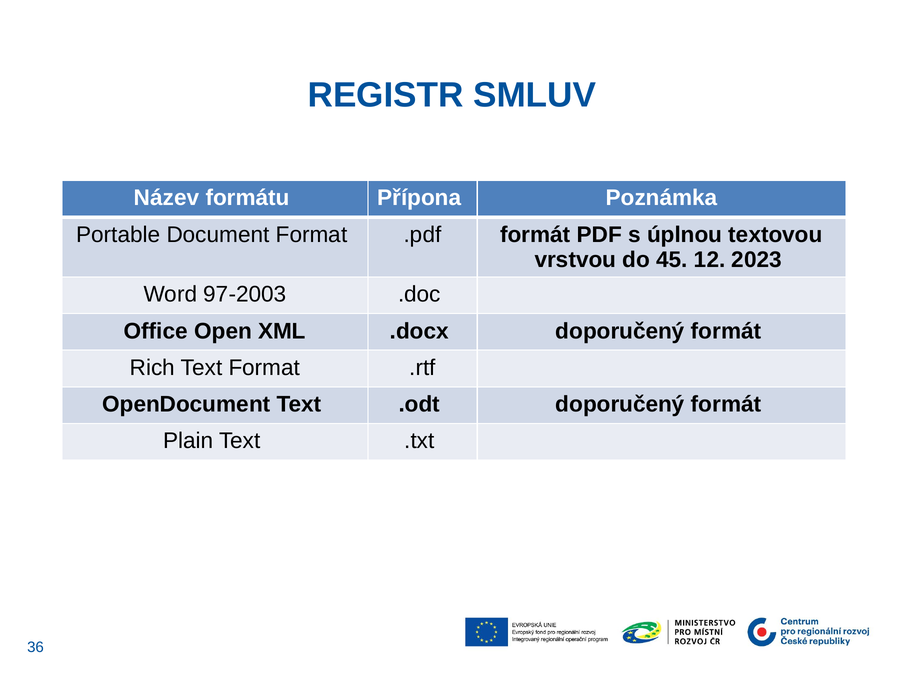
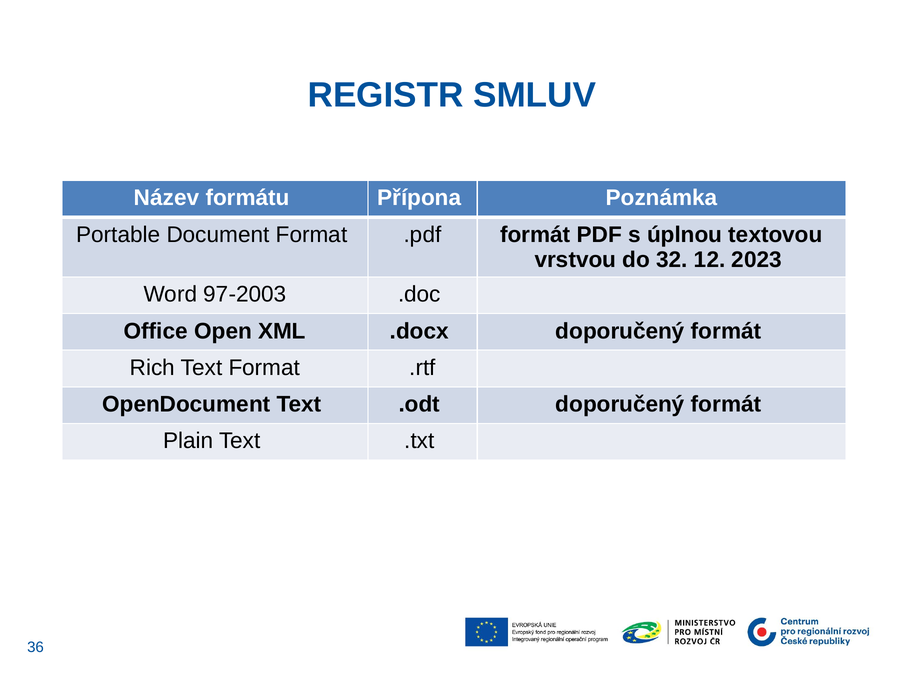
45: 45 -> 32 (672, 260)
